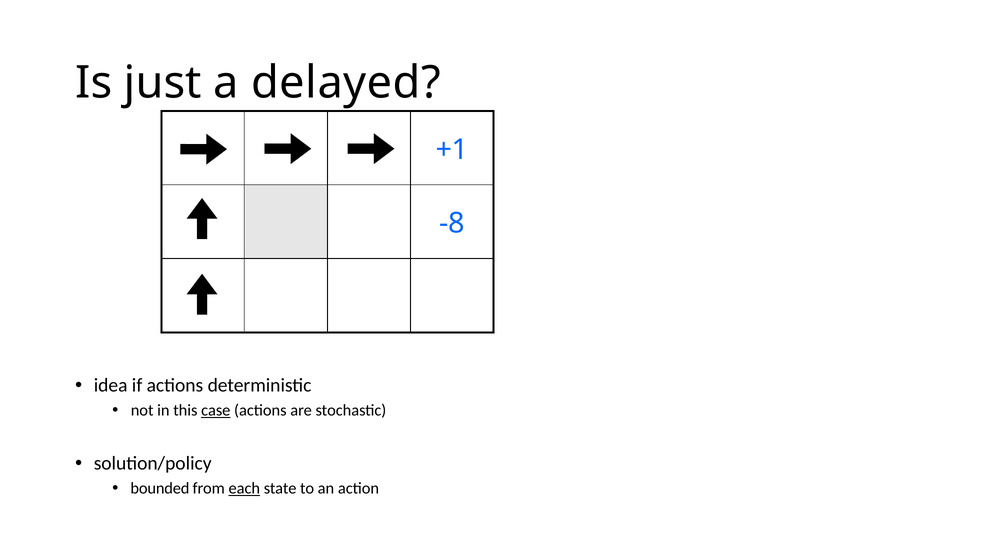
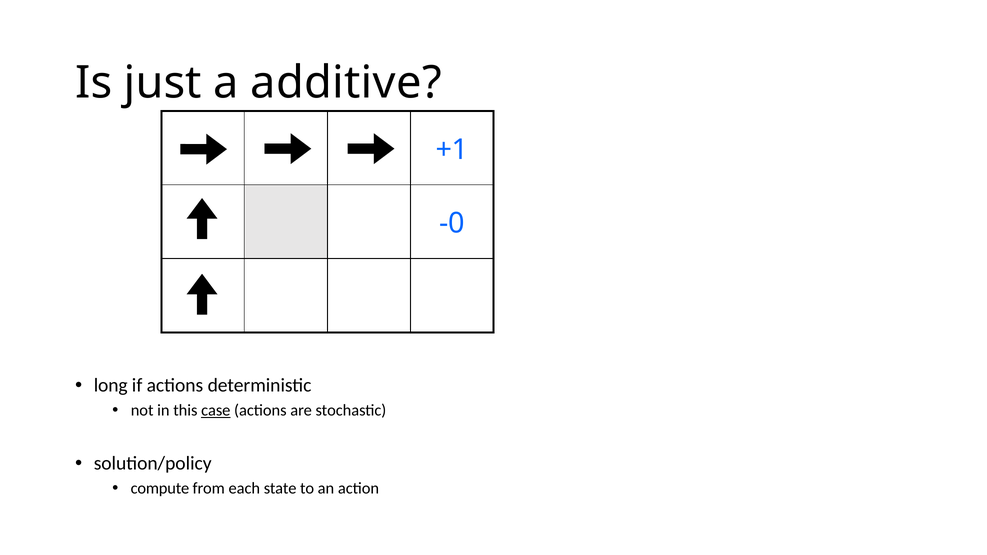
delayed: delayed -> additive (346, 83)
-8: -8 -> -0 (452, 223)
idea: idea -> long (111, 386)
bounded: bounded -> compute (160, 489)
each underline: present -> none (244, 489)
